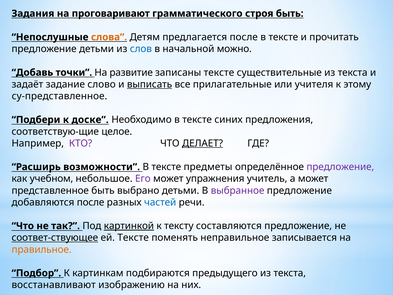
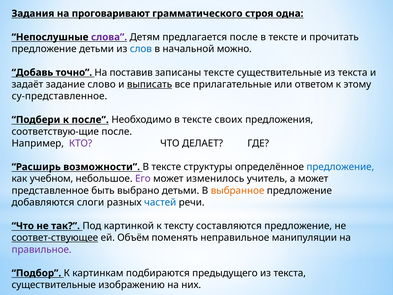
строя быть: быть -> одна (290, 14)
слова colour: orange -> purple (109, 37)
точки: точки -> точно (74, 72)
развитие: развитие -> поставив (131, 72)
учителя: учителя -> ответом (314, 84)
к доске: доске -> после (90, 120)
синих: синих -> своих (229, 120)
соответствую-щие целое: целое -> после (117, 131)
ДЕЛАЕТ underline: present -> none (202, 143)
предметы: предметы -> структуры (208, 167)
предложение colour: purple -> blue (340, 167)
упражнения: упражнения -> изменилось (215, 179)
выбранное colour: purple -> orange (238, 190)
добавляются после: после -> слоги (90, 202)
картинкой underline: present -> none (129, 226)
ей Тексте: Тексте -> Объём (133, 238)
записывается: записывается -> манипуляции (304, 238)
правильное colour: orange -> purple (42, 249)
восстанавливают: восстанавливают -> существительные (54, 285)
